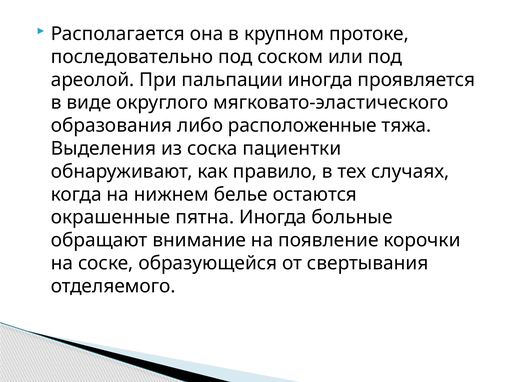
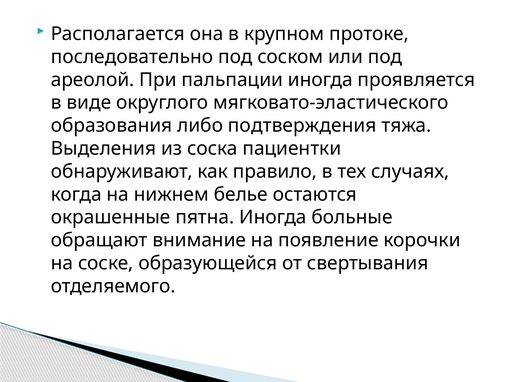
расположенные: расположенные -> подтверждения (302, 126)
